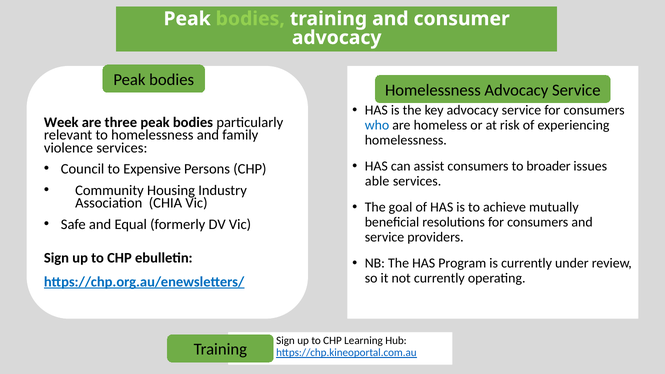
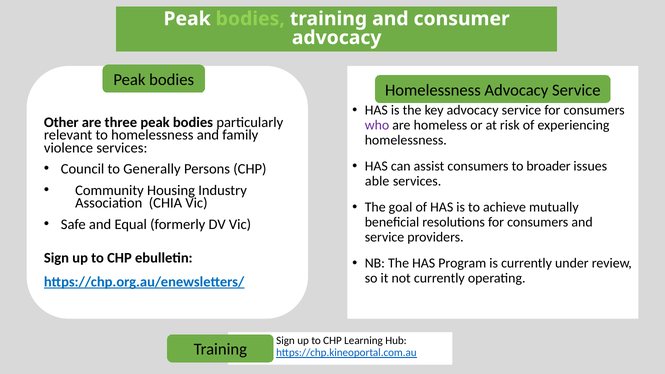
Week: Week -> Other (61, 123)
who colour: blue -> purple (377, 125)
Expensive: Expensive -> Generally (152, 169)
